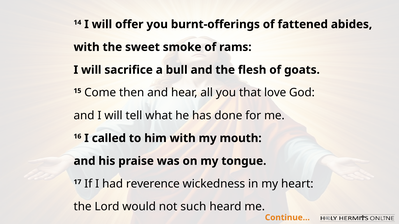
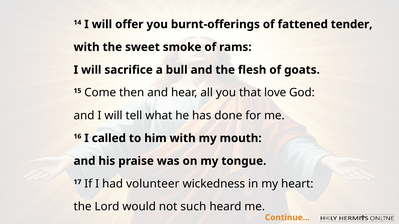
abides: abides -> tender (352, 24)
reverence: reverence -> volunteer (153, 184)
